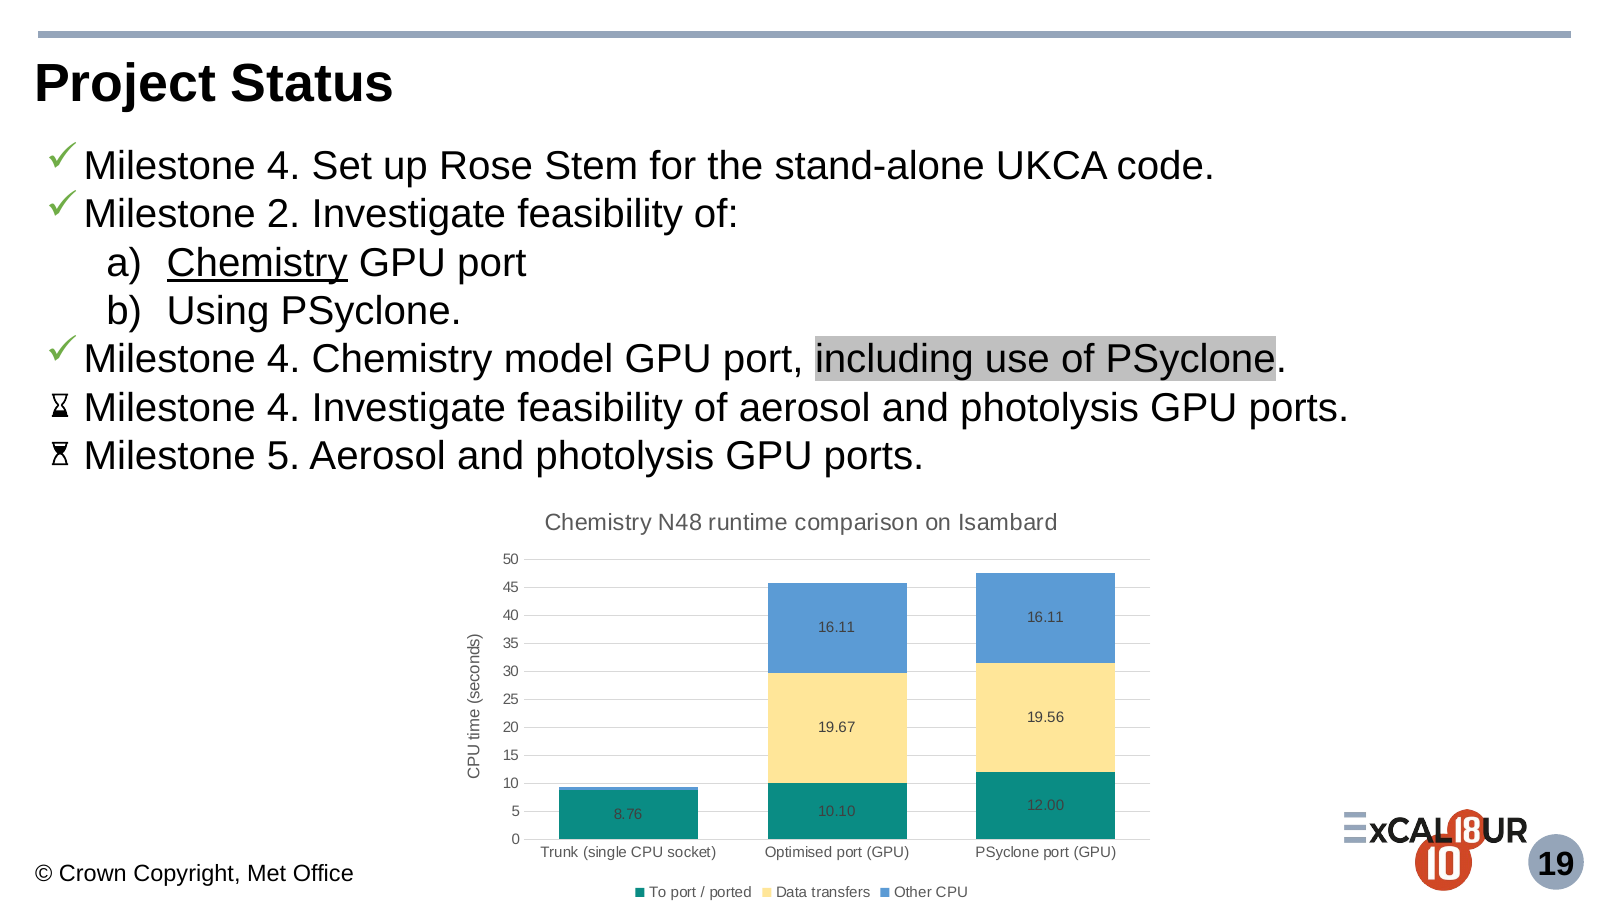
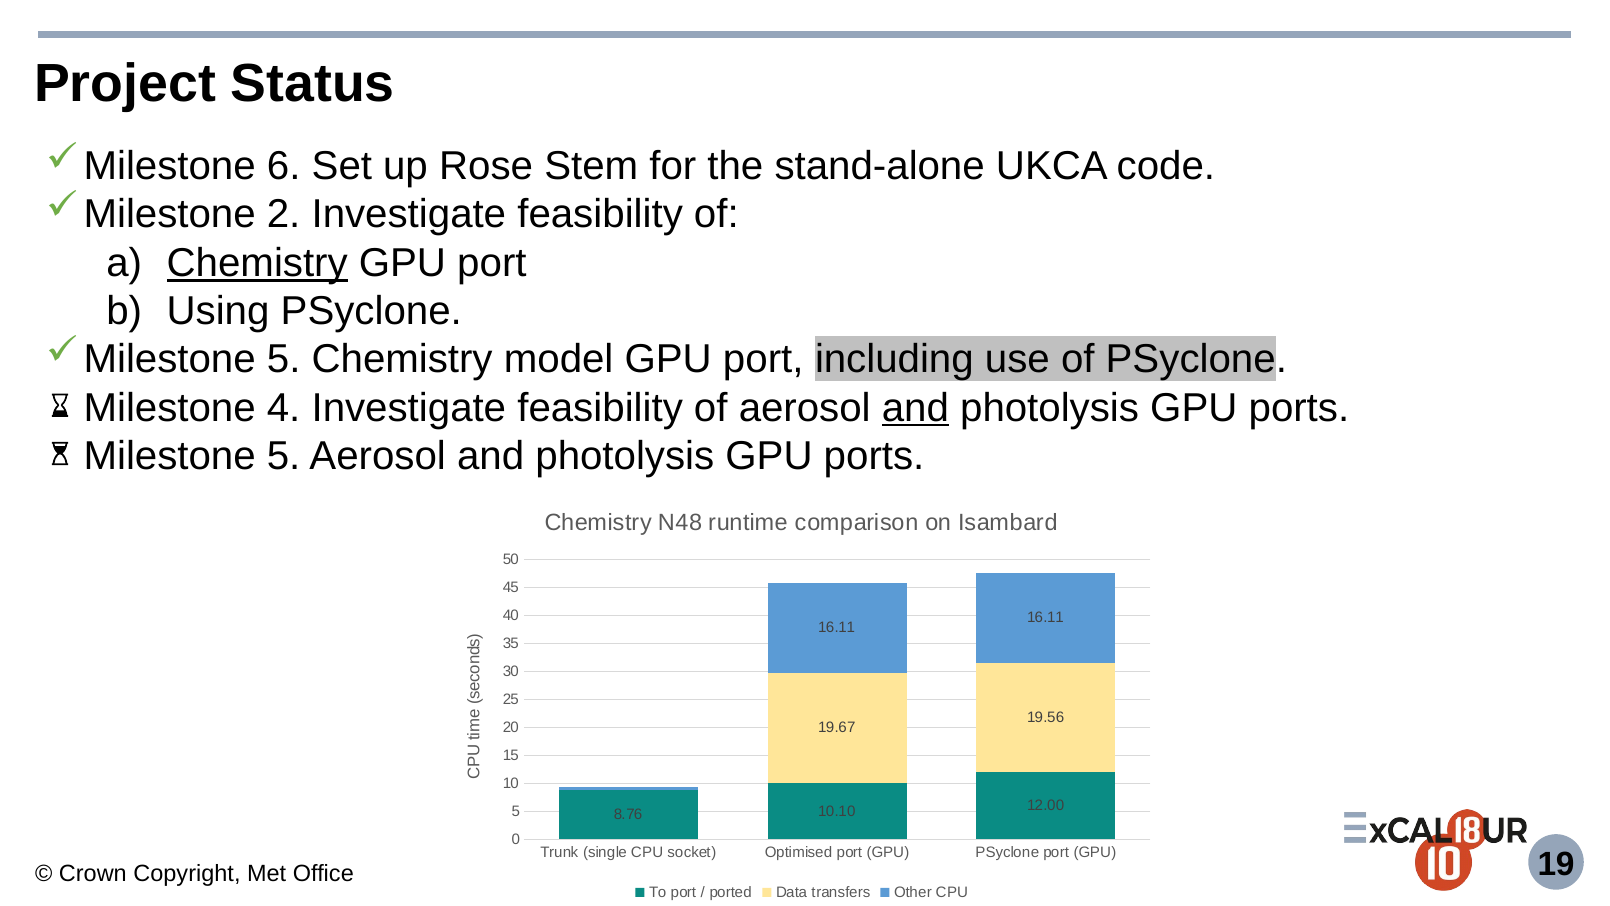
4: 4 -> 6 (284, 166)
4: 4 -> 5 (284, 359)
and underline: none -> present (915, 408)
